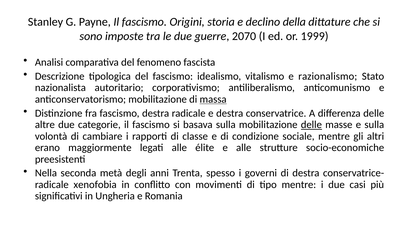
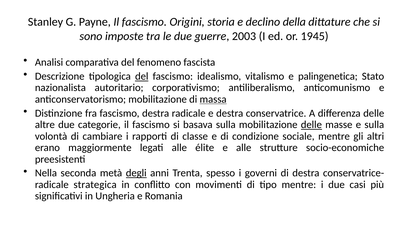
2070: 2070 -> 2003 (244, 36)
1999: 1999 -> 1945 (315, 36)
del underline: none -> present (142, 76)
razionalismo: razionalismo -> palingenetica (328, 76)
degli underline: none -> present (136, 173)
xenofobia: xenofobia -> strategica (95, 184)
